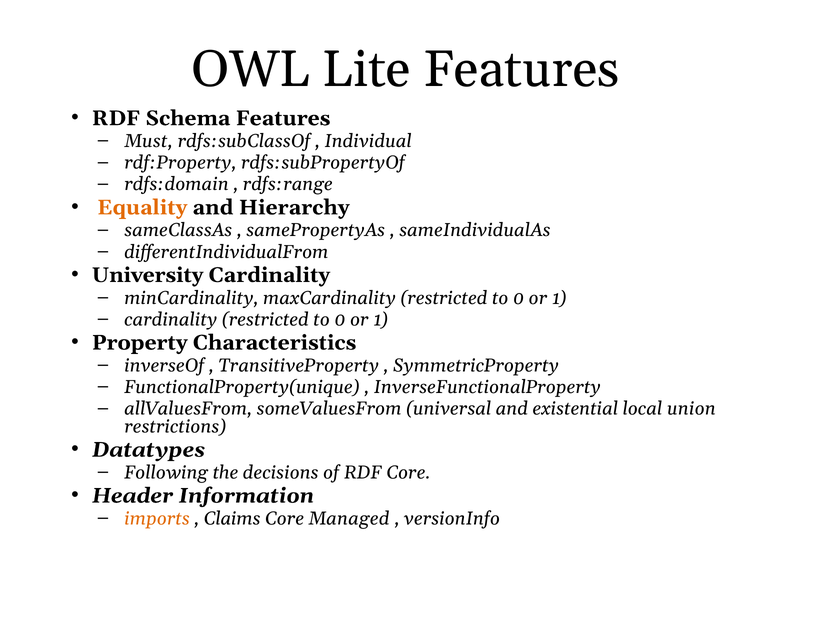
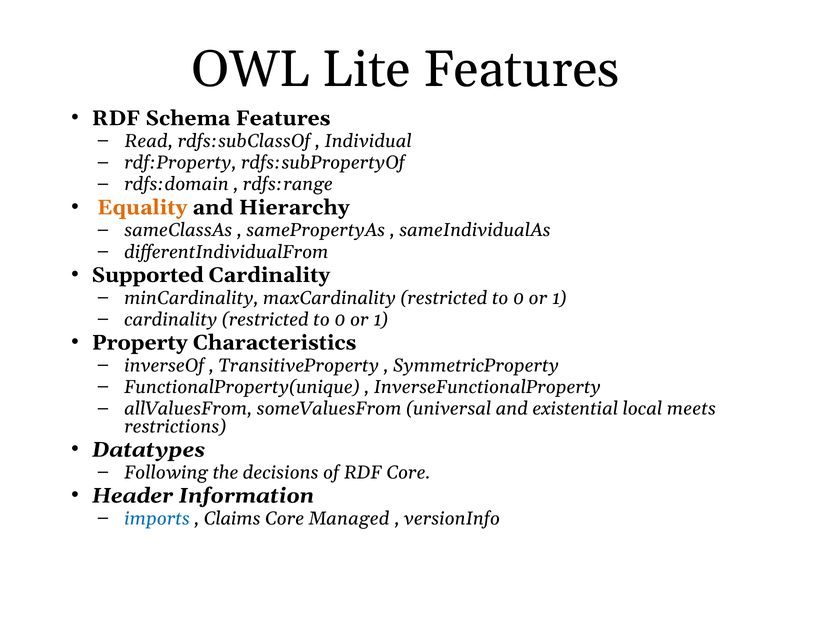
Must: Must -> Read (149, 141)
University: University -> Supported (148, 275)
union: union -> meets (691, 409)
imports colour: orange -> blue (157, 519)
